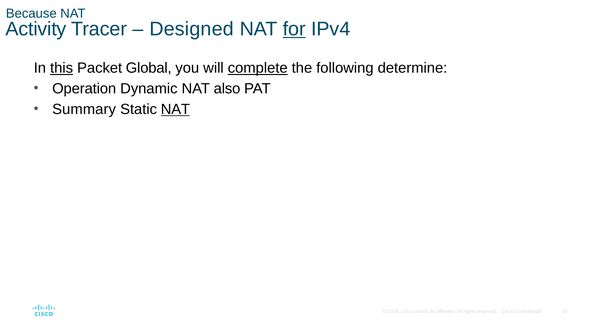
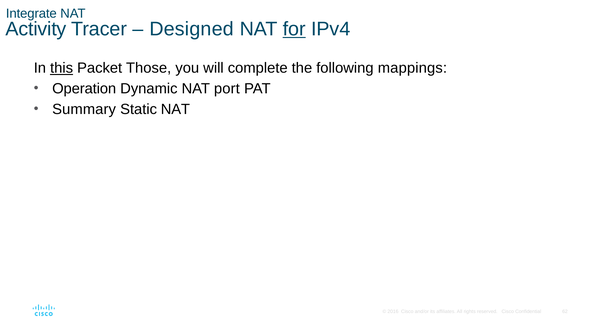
Because: Because -> Integrate (31, 14)
Global: Global -> Those (149, 68)
complete underline: present -> none (258, 68)
determine: determine -> mappings (412, 68)
also: also -> port (227, 89)
NAT underline: present -> none (175, 109)
